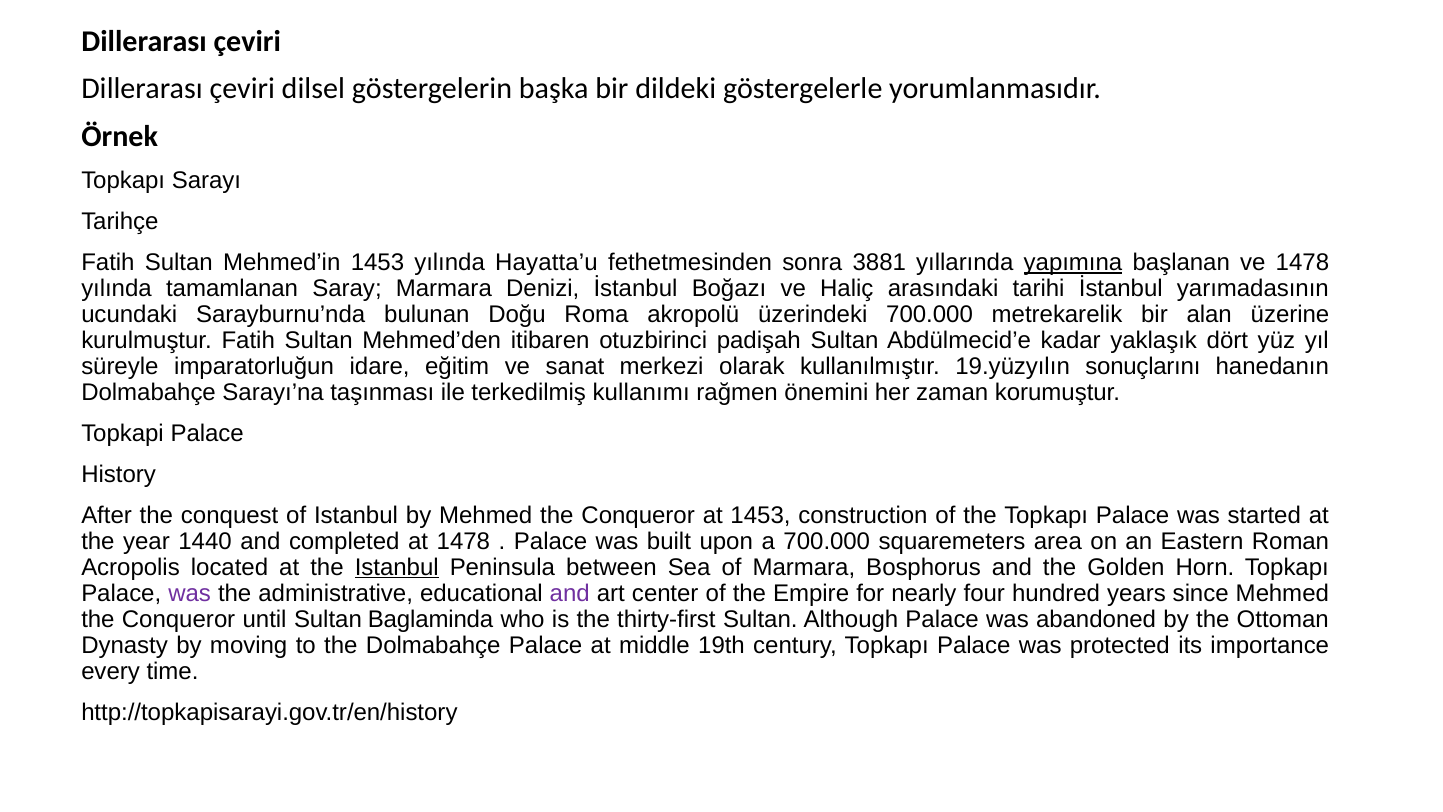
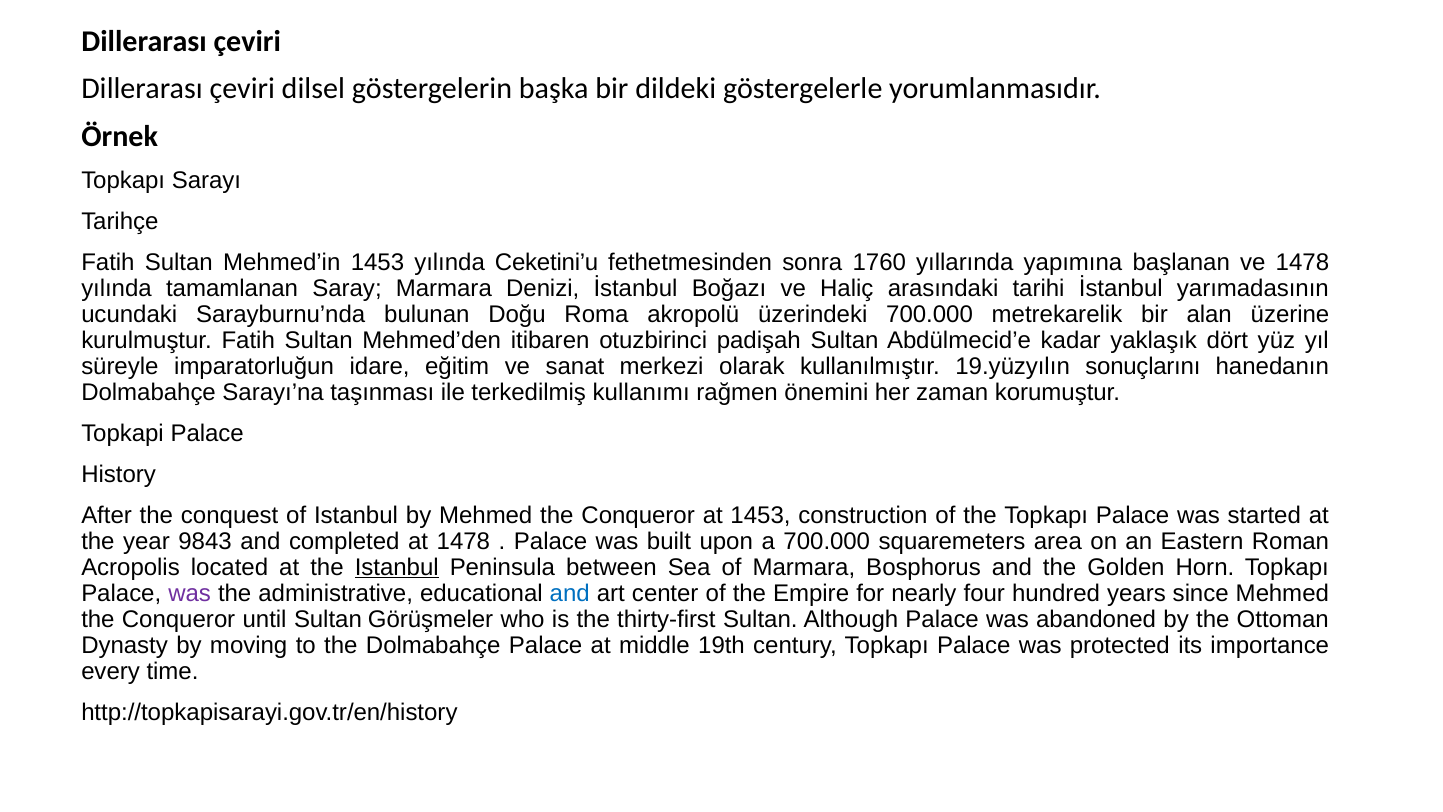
Hayatta’u: Hayatta’u -> Ceketini’u (547, 262)
3881: 3881 -> 1760 (879, 262)
yapımına underline: present -> none (1073, 262)
1440: 1440 -> 9843 (205, 541)
and colour: purple -> blue (570, 593)
Baglaminda: Baglaminda -> Görüşmeler (431, 619)
